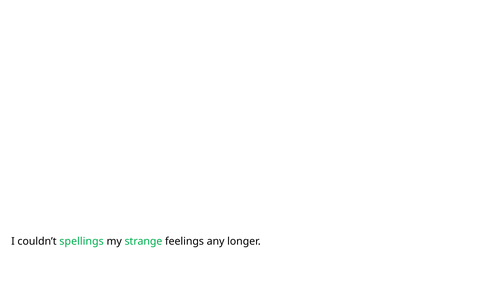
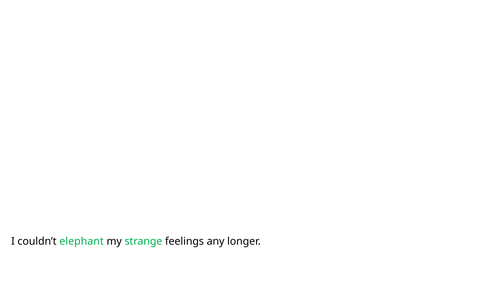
spellings: spellings -> elephant (82, 241)
